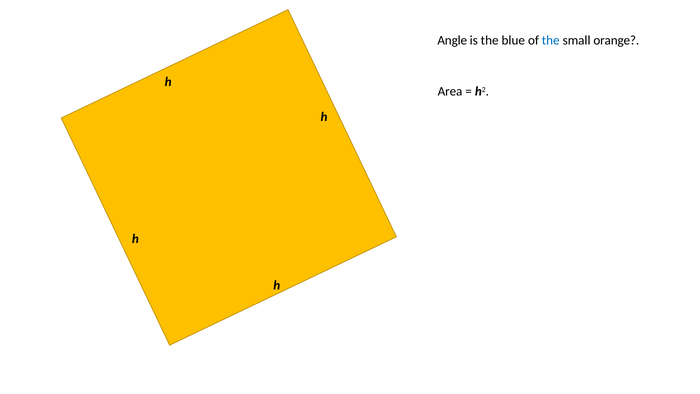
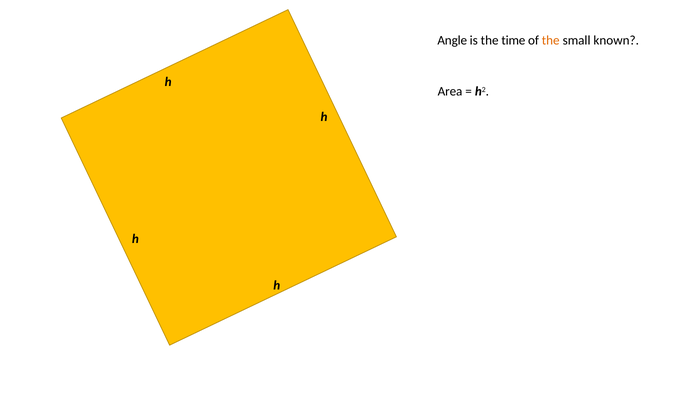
blue: blue -> time (513, 40)
the colour: blue -> orange (551, 40)
orange: orange -> known (616, 40)
